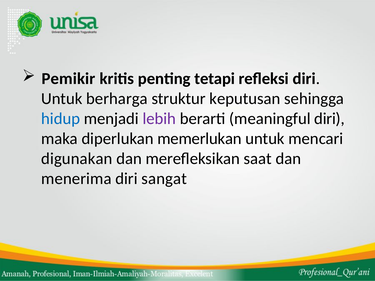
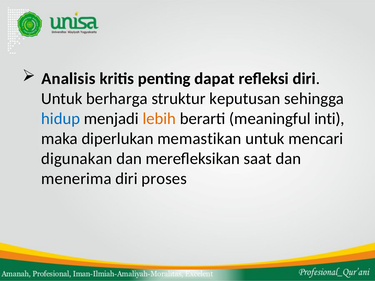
Pemikir: Pemikir -> Analisis (68, 79)
tetapi: tetapi -> dapat (215, 79)
lebih colour: purple -> orange (159, 119)
meaningful diri: diri -> inti (329, 119)
memerlukan: memerlukan -> memastikan (199, 139)
sangat: sangat -> proses (164, 179)
